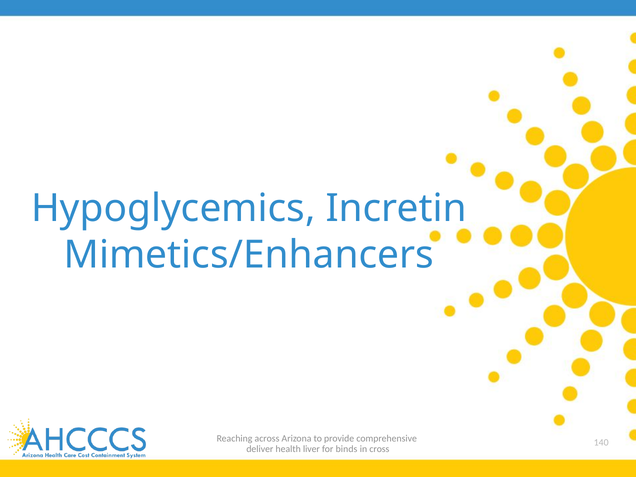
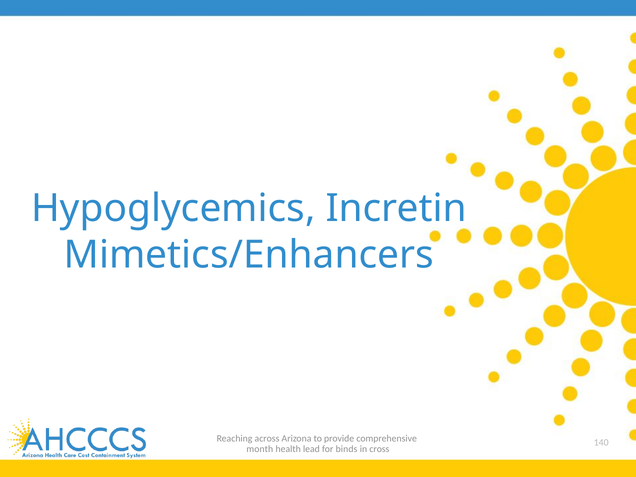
deliver: deliver -> month (260, 449)
liver: liver -> lead (311, 449)
